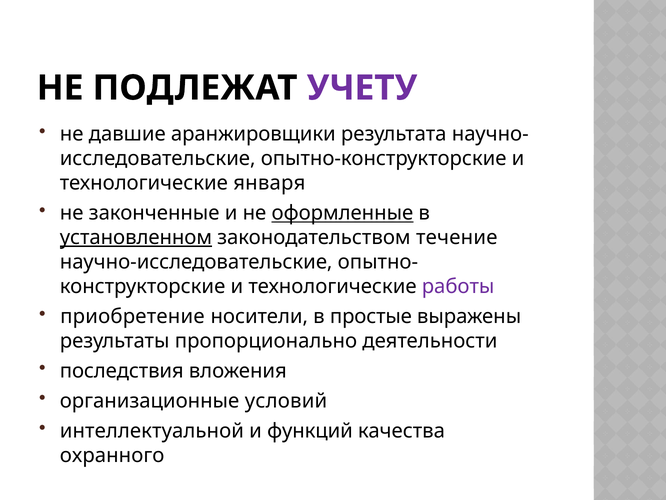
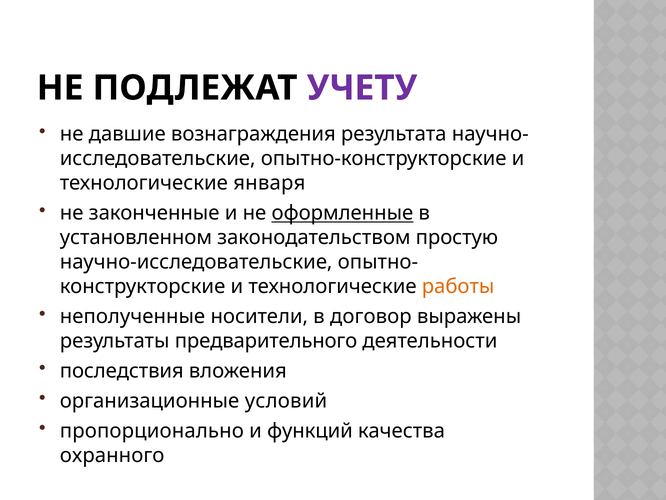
аранжировщики: аранжировщики -> вознаграждения (253, 134)
установленном underline: present -> none (136, 237)
течение: течение -> простую (457, 237)
работы colour: purple -> orange (458, 286)
приобретение: приобретение -> неполученные (133, 316)
простые: простые -> договор (371, 316)
пропорционально: пропорционально -> предварительного (266, 341)
интеллектуальной: интеллектуальной -> пропорционально (152, 430)
